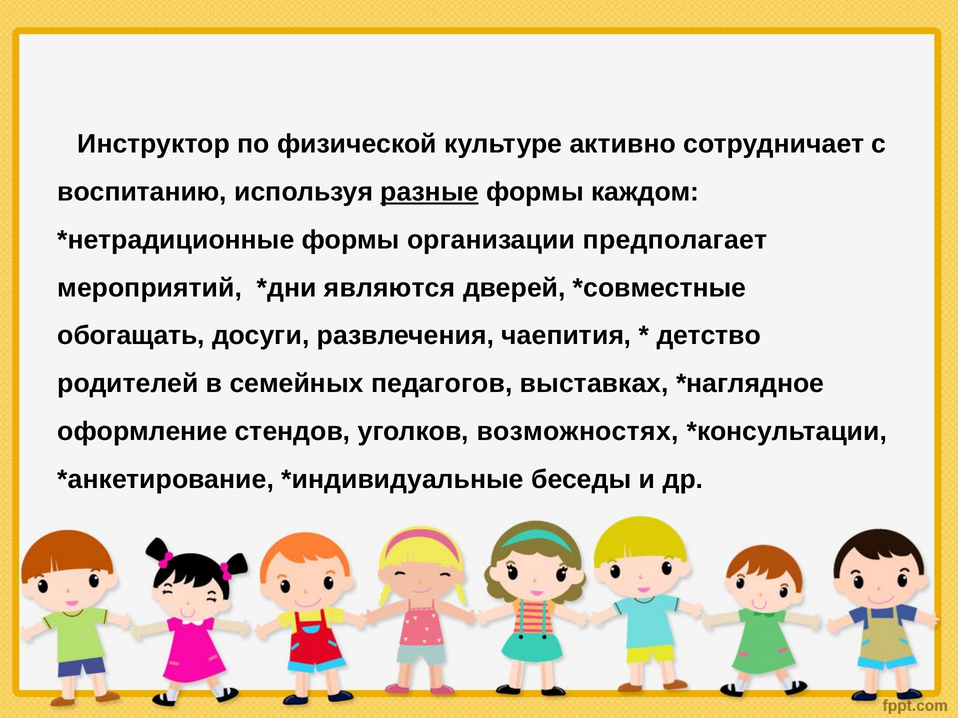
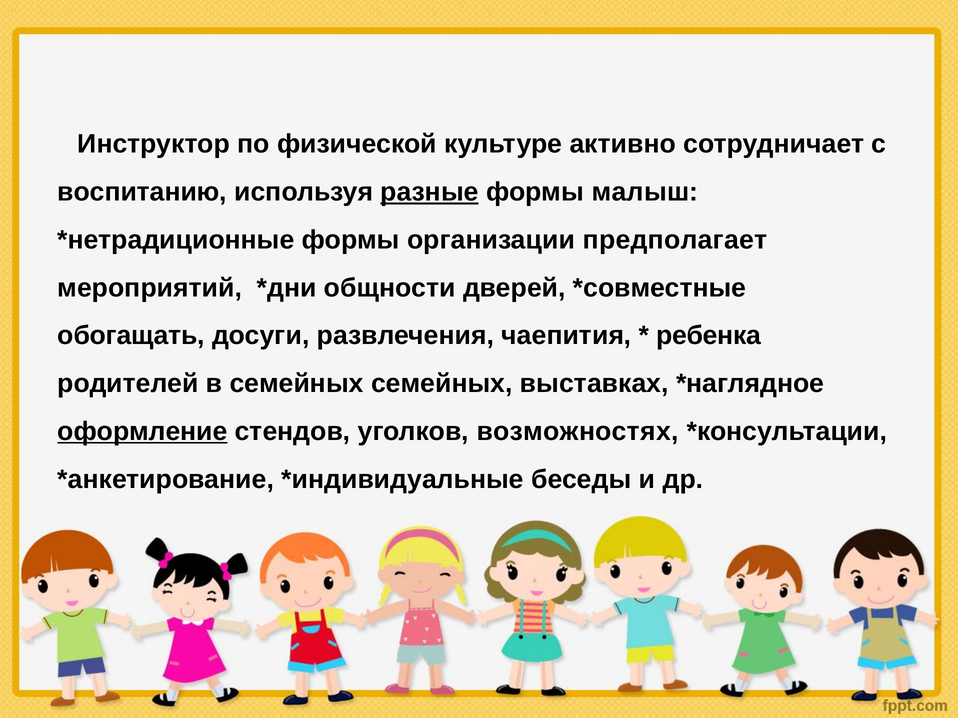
каждом: каждом -> малыш (645, 192)
являются: являются -> общности (390, 288)
детство: детство -> ребенка (709, 336)
семейных педагогов: педагогов -> семейных (442, 384)
оформление underline: none -> present (142, 432)
